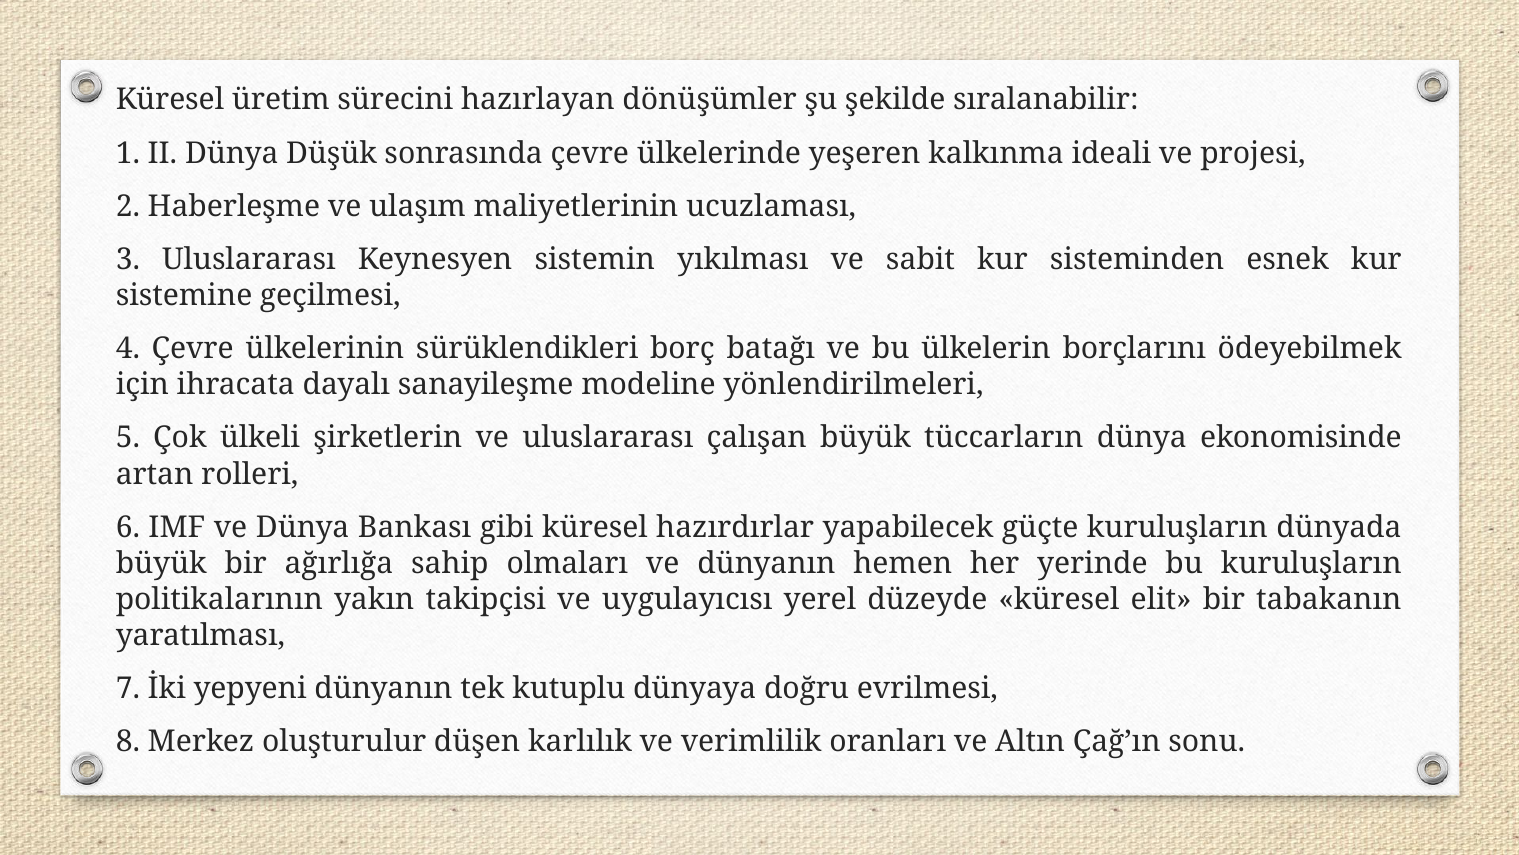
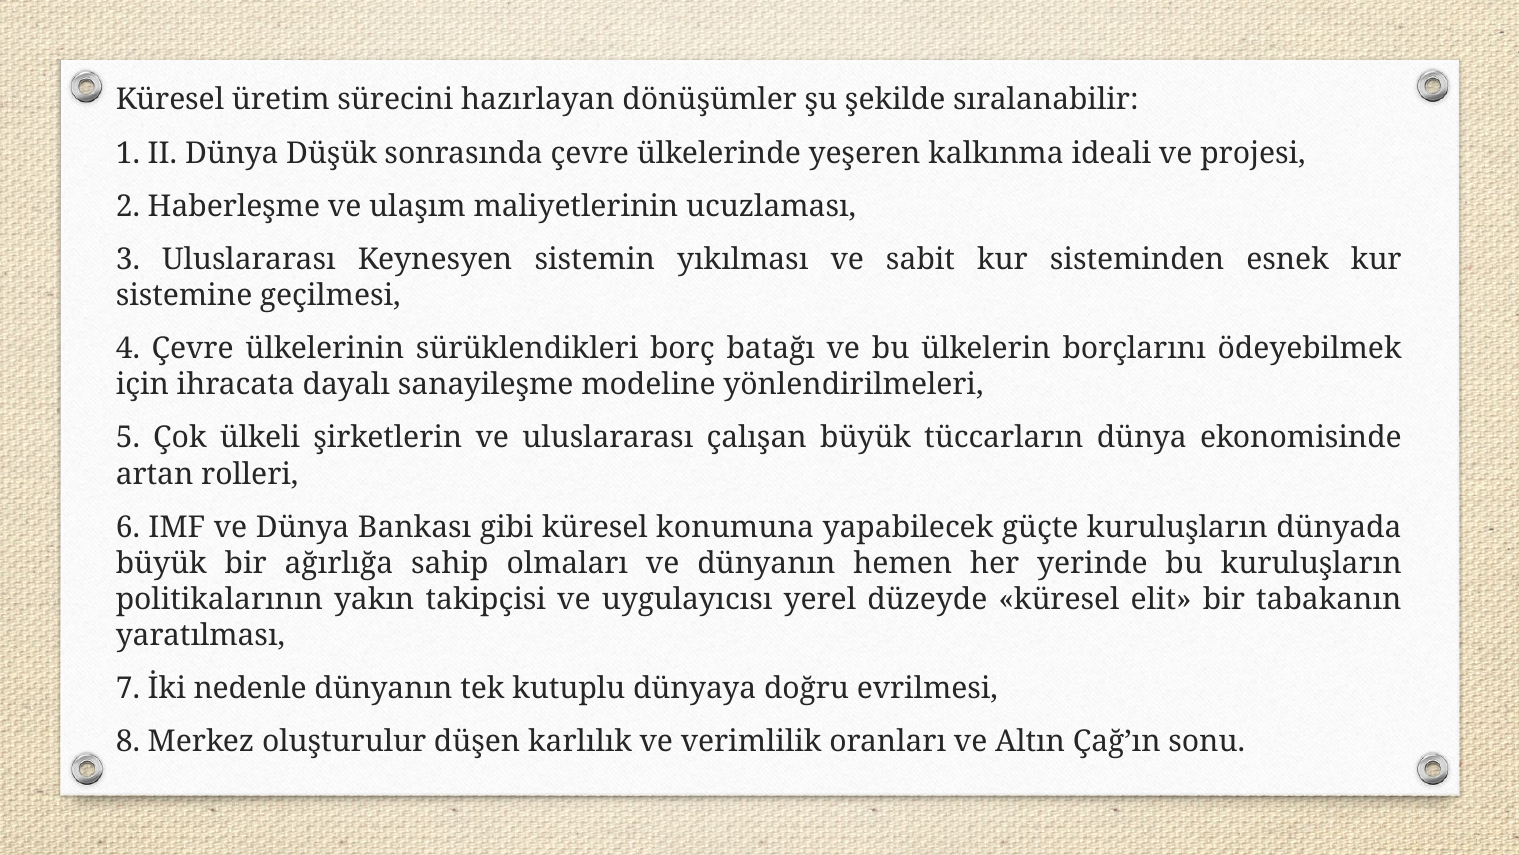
hazırdırlar: hazırdırlar -> konumuna (735, 527)
yepyeni: yepyeni -> nedenle (250, 688)
